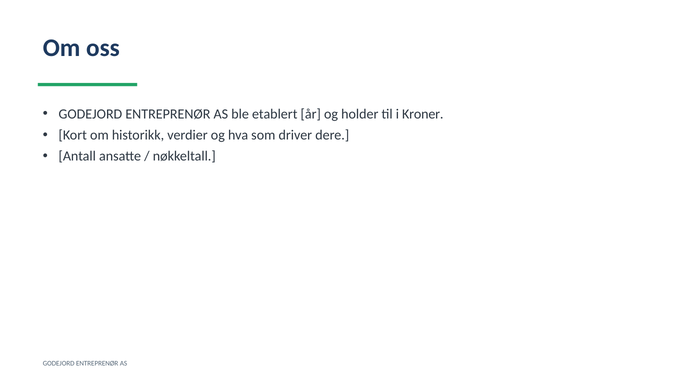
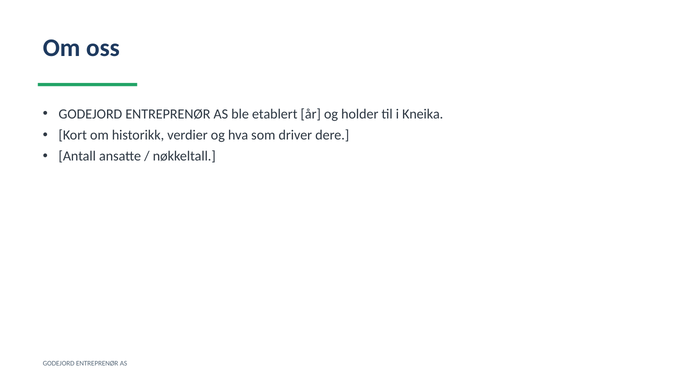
Kroner: Kroner -> Kneika (423, 114)
